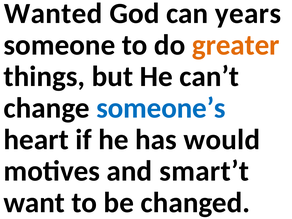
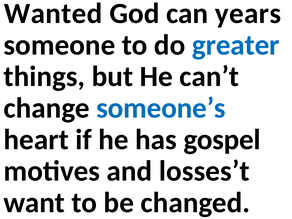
greater colour: orange -> blue (236, 45)
would: would -> gospel (222, 140)
smart’t: smart’t -> losses’t (204, 171)
